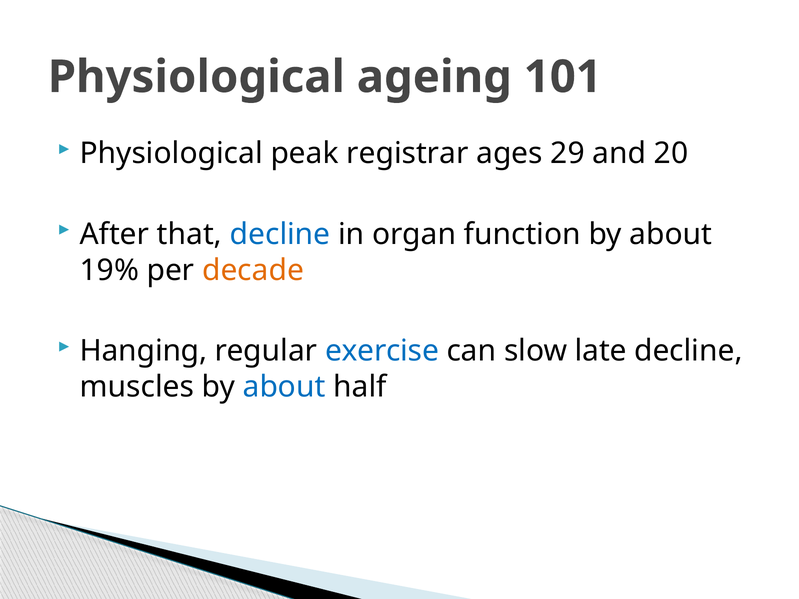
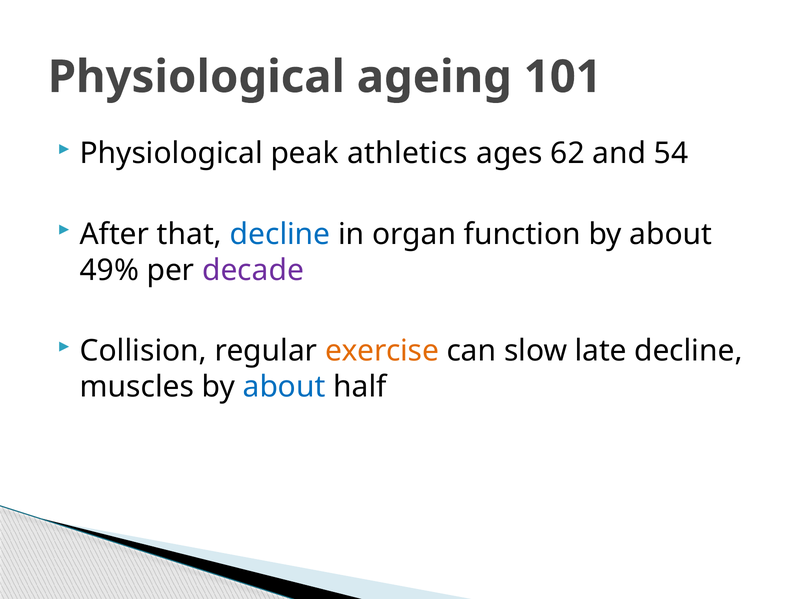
registrar: registrar -> athletics (407, 153)
29: 29 -> 62 (568, 153)
20: 20 -> 54 (671, 153)
19%: 19% -> 49% (109, 270)
decade colour: orange -> purple (253, 270)
Hanging: Hanging -> Collision (143, 351)
exercise colour: blue -> orange (382, 351)
